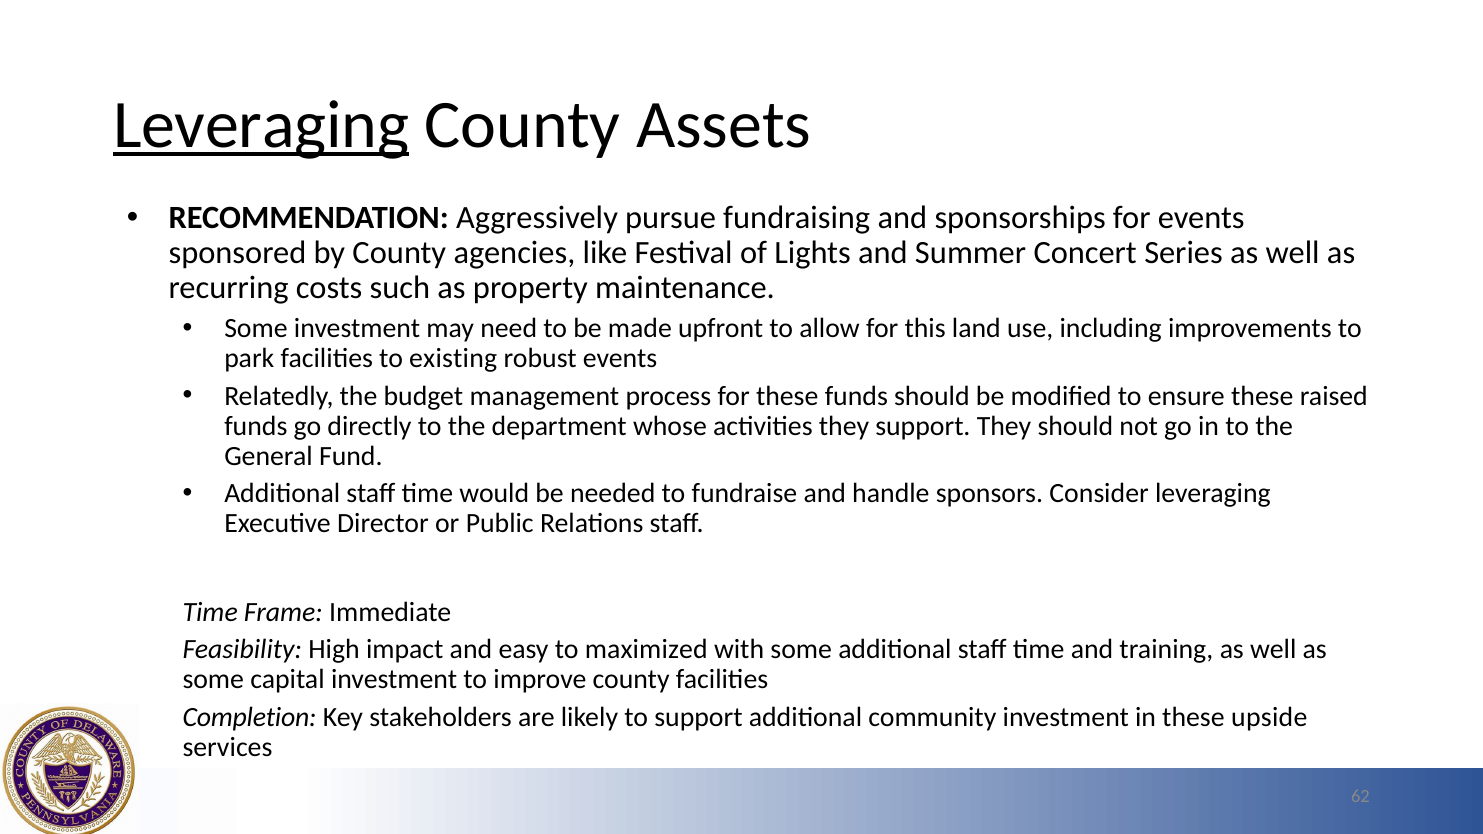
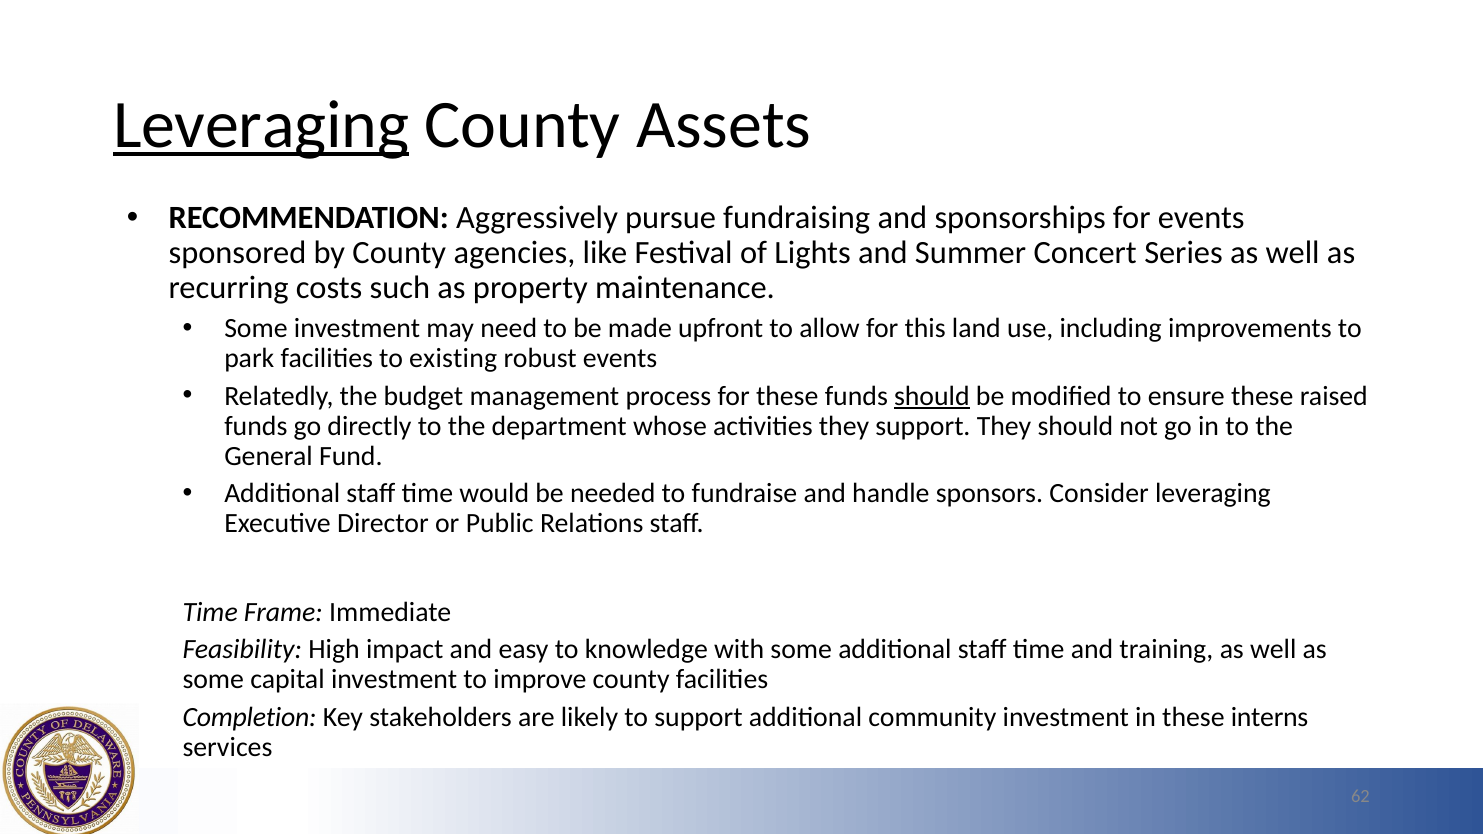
should underline: none -> present (932, 396)
maximized: maximized -> knowledge (646, 650)
upside: upside -> interns (1270, 718)
